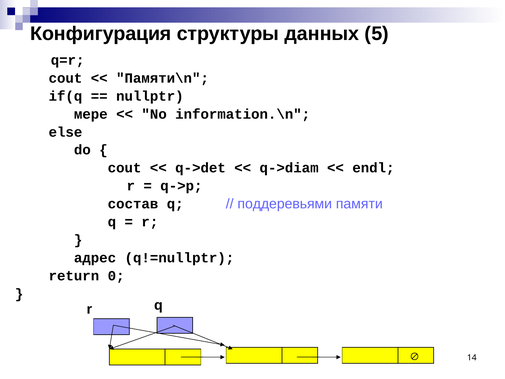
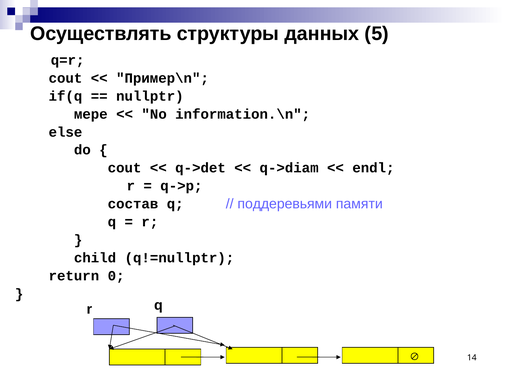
Конфигурация: Конфигурация -> Осуществлять (101, 34)
Памяти\n: Памяти\n -> Пример\n (162, 78)
адрес: адрес -> child (95, 258)
